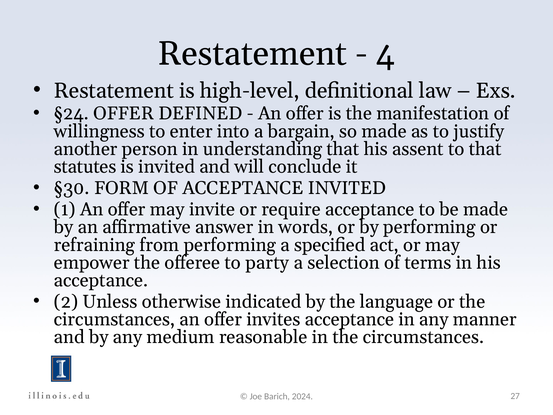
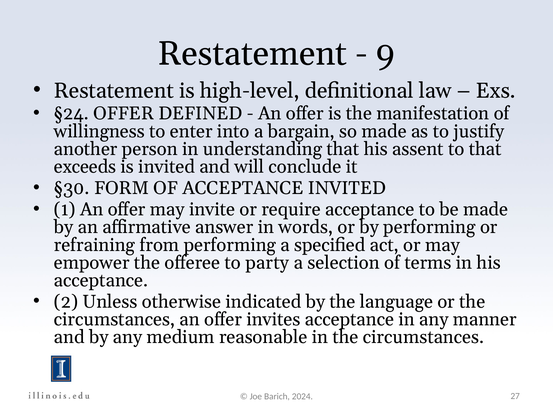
4: 4 -> 9 (385, 54)
statutes: statutes -> exceeds (85, 167)
